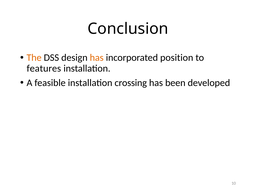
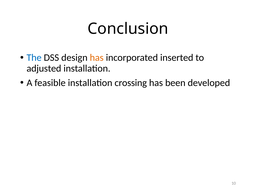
The colour: orange -> blue (34, 58)
position: position -> inserted (177, 58)
features: features -> adjusted (44, 68)
